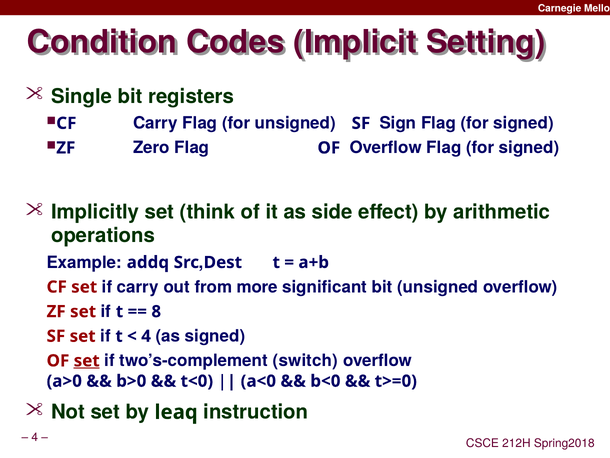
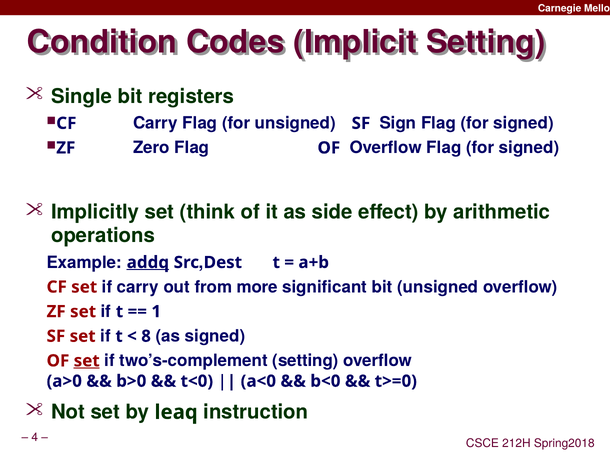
addq underline: none -> present (148, 262)
8: 8 -> 1 (156, 311)
4: 4 -> 8 (146, 336)
two’s-complement switch: switch -> setting (306, 360)
